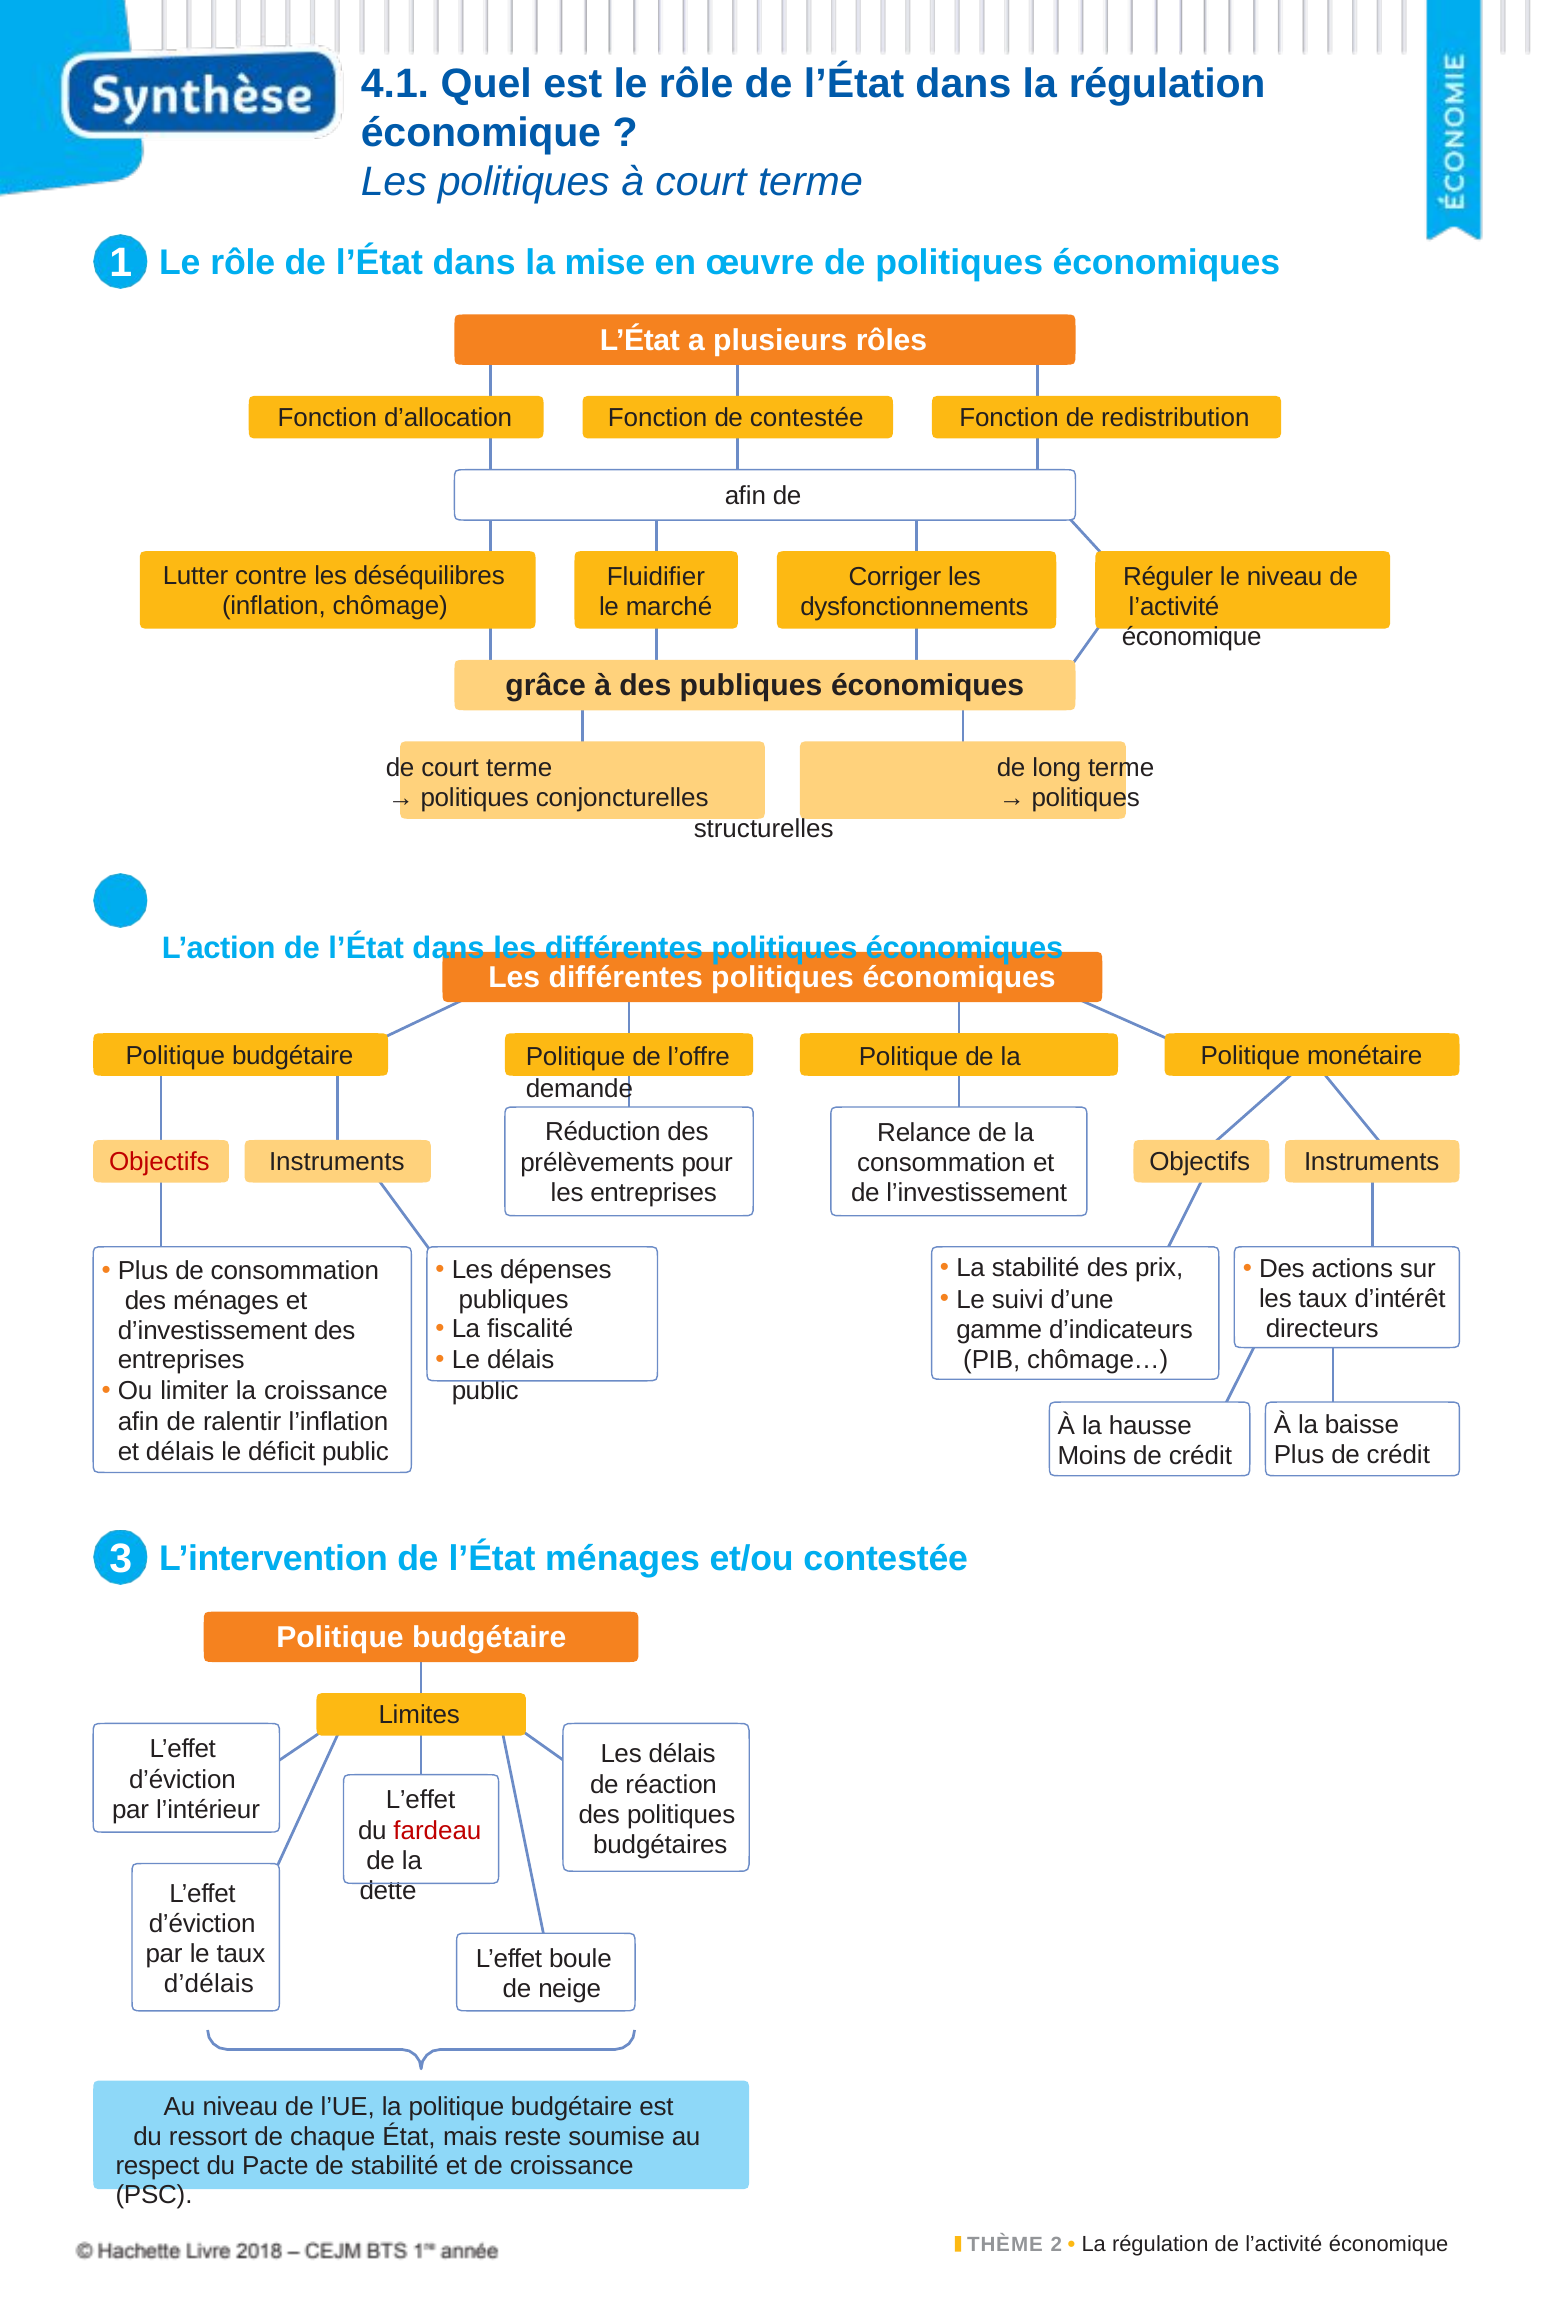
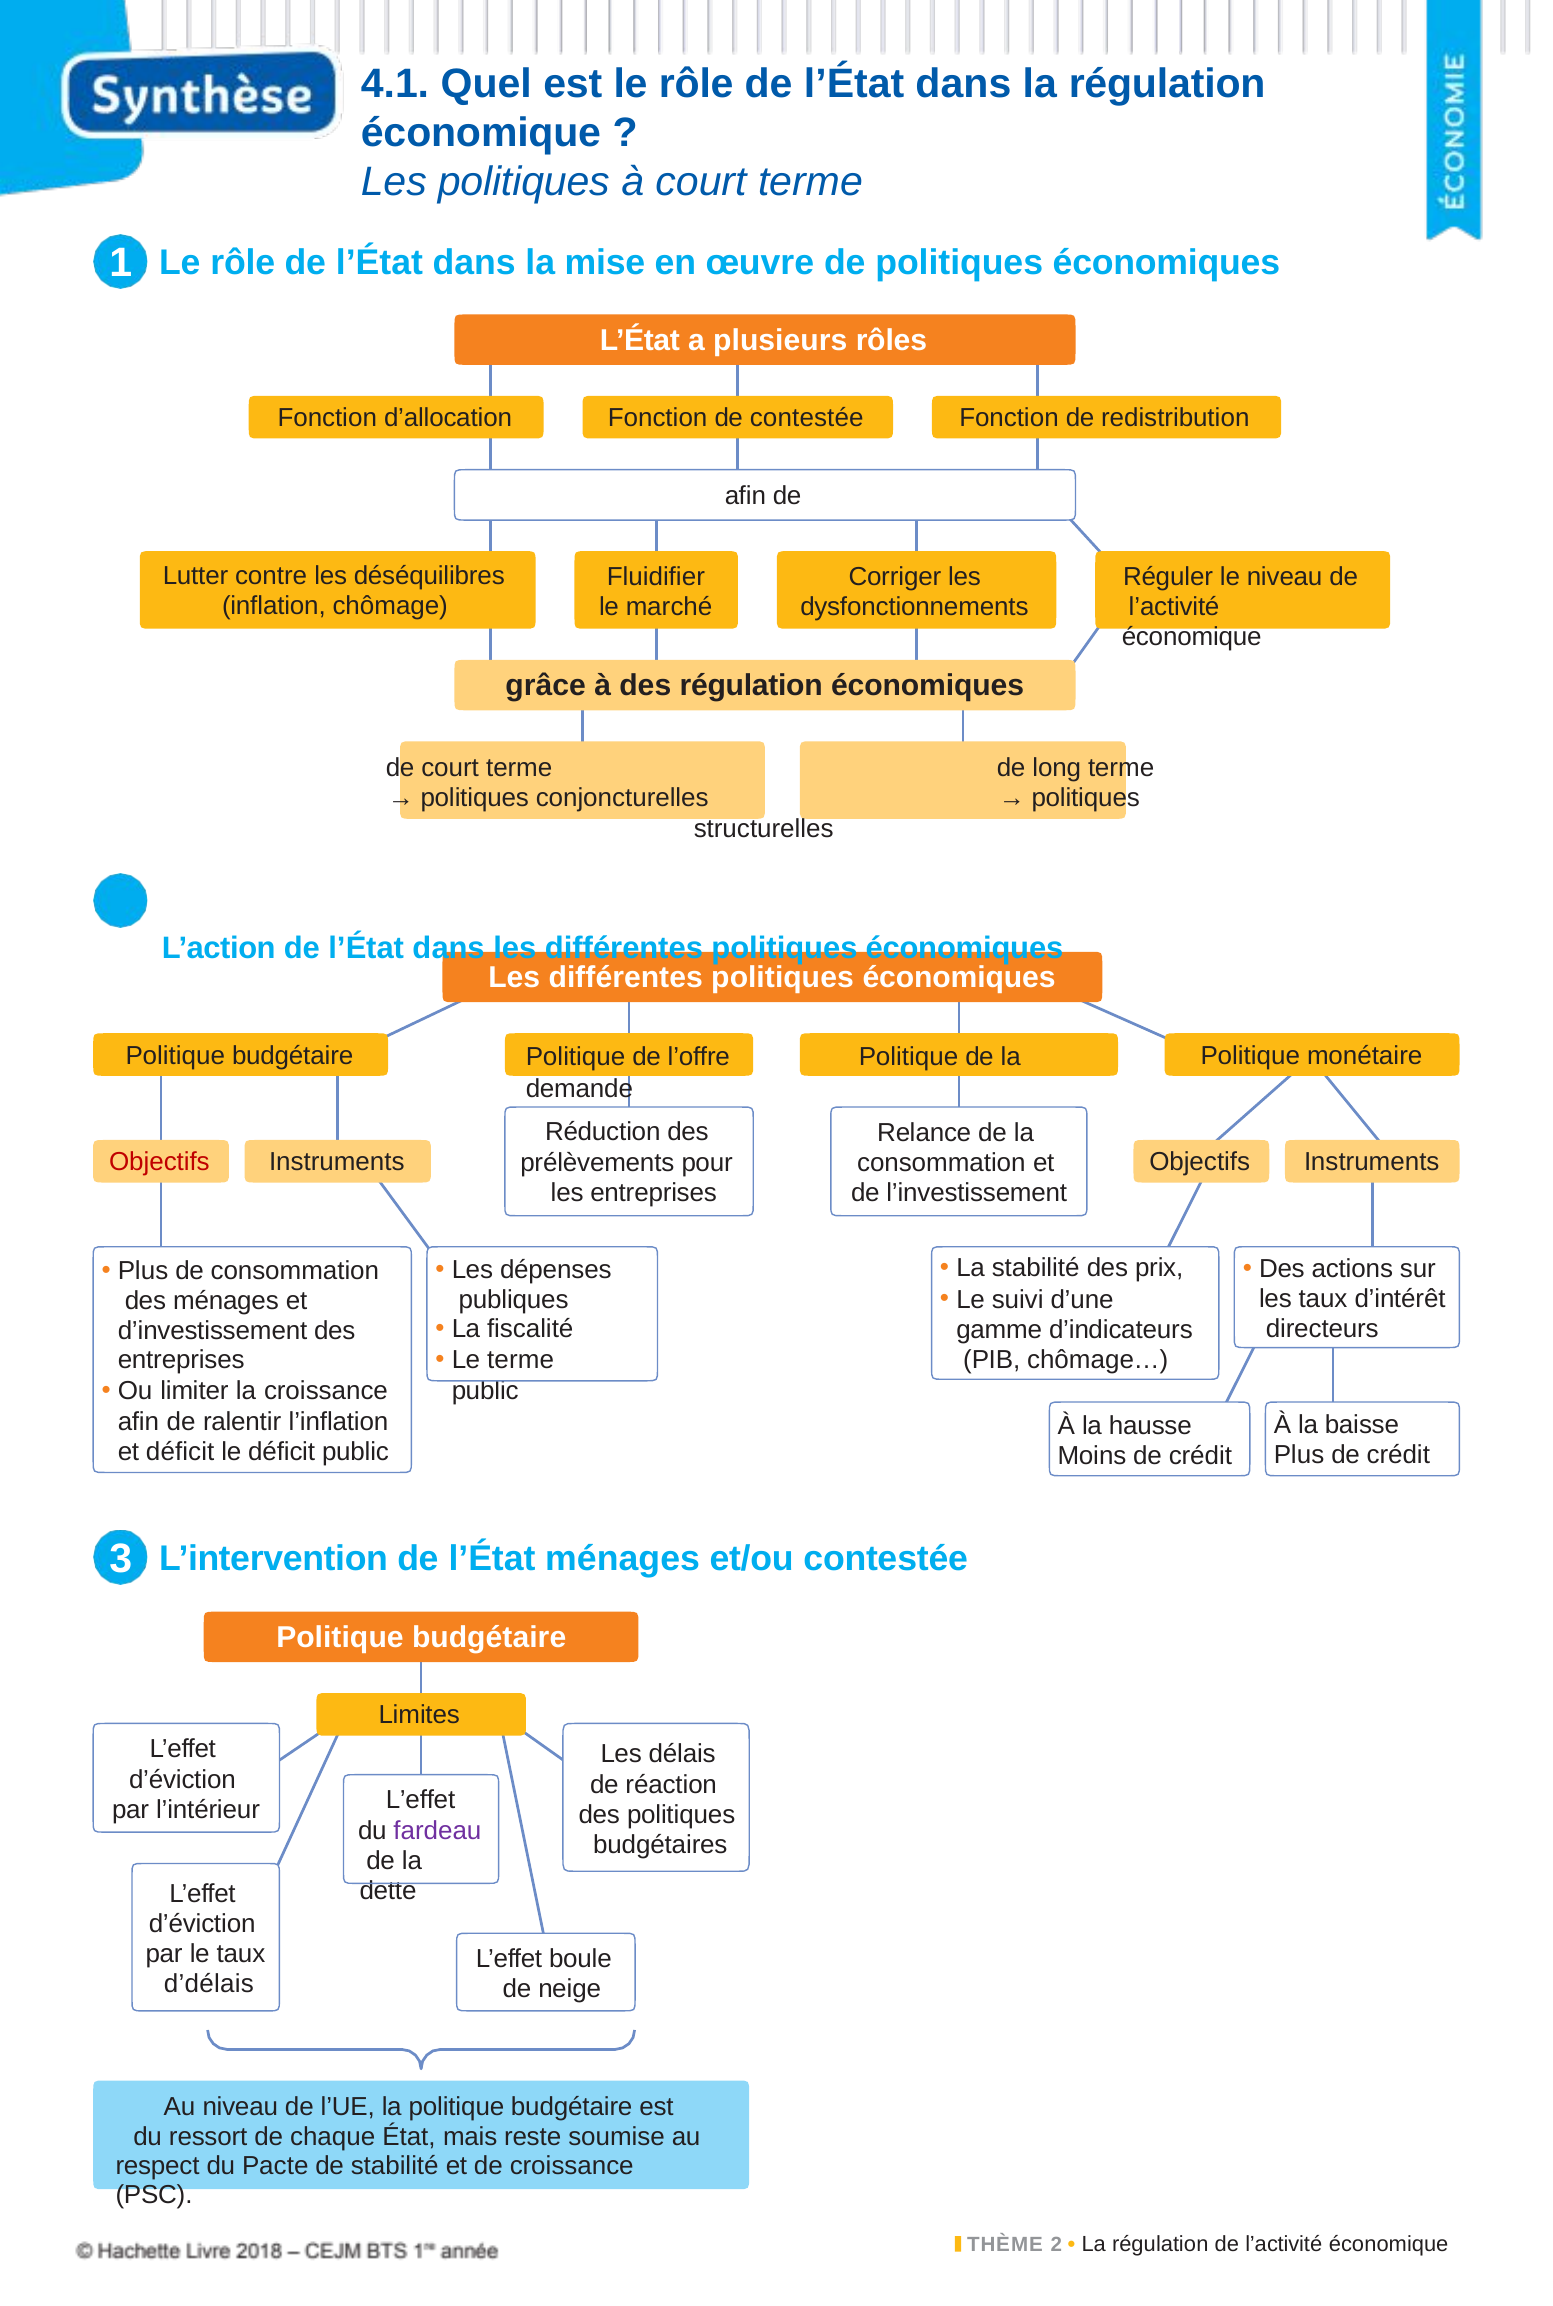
des publiques: publiques -> régulation (751, 686)
Le délais: délais -> terme (521, 1360)
et délais: délais -> déficit (180, 1452)
fardeau colour: red -> purple (437, 1831)
